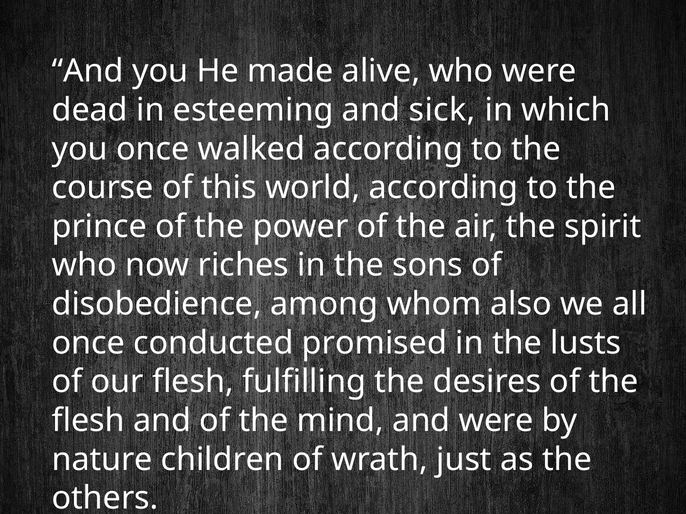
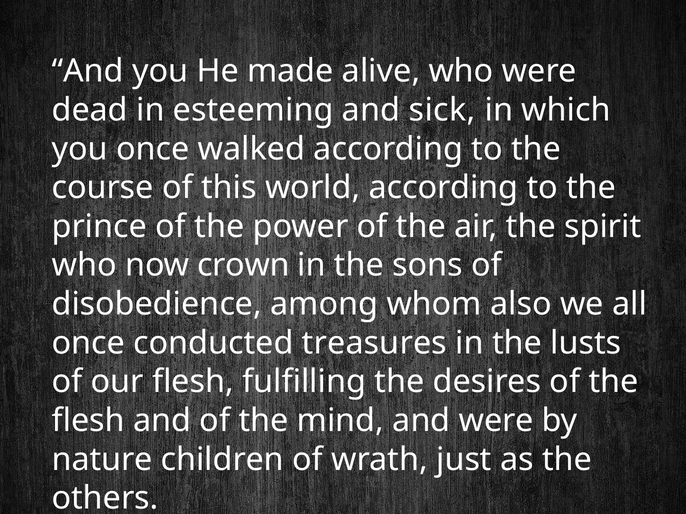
riches: riches -> crown (243, 266)
promised: promised -> treasures (374, 343)
